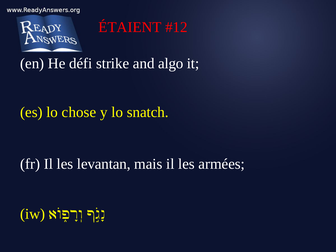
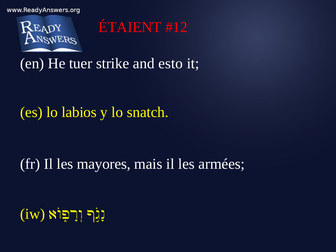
défi: défi -> tuer (81, 63)
algo: algo -> esto (171, 63)
chose: chose -> labios (79, 112)
levantan: levantan -> mayores (104, 164)
